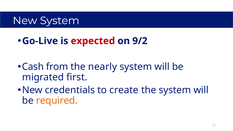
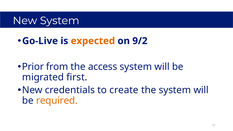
expected colour: red -> orange (93, 41)
Cash: Cash -> Prior (33, 67)
nearly: nearly -> access (103, 67)
